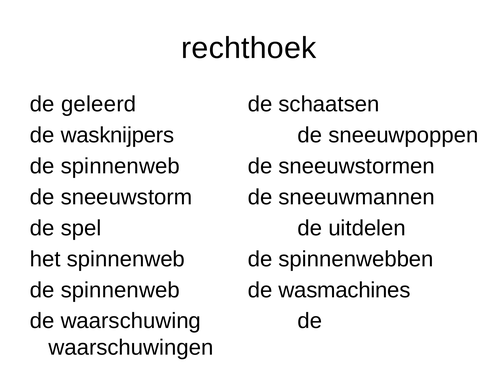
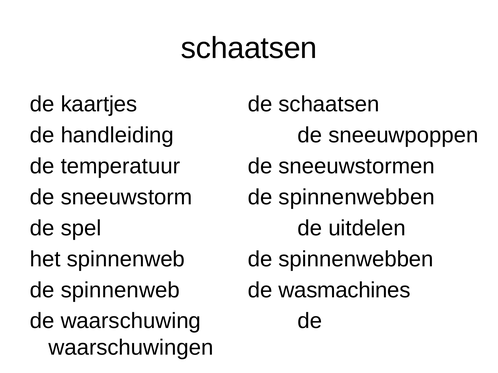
rechthoek: rechthoek -> schaatsen (249, 48)
geleerd: geleerd -> kaartjes (99, 104)
wasknijpers: wasknijpers -> handleiding (117, 135)
spinnenweb: spinnenweb -> temperatuur (120, 166)
sneeuwstorm de sneeuwmannen: sneeuwmannen -> spinnenwebben (357, 197)
